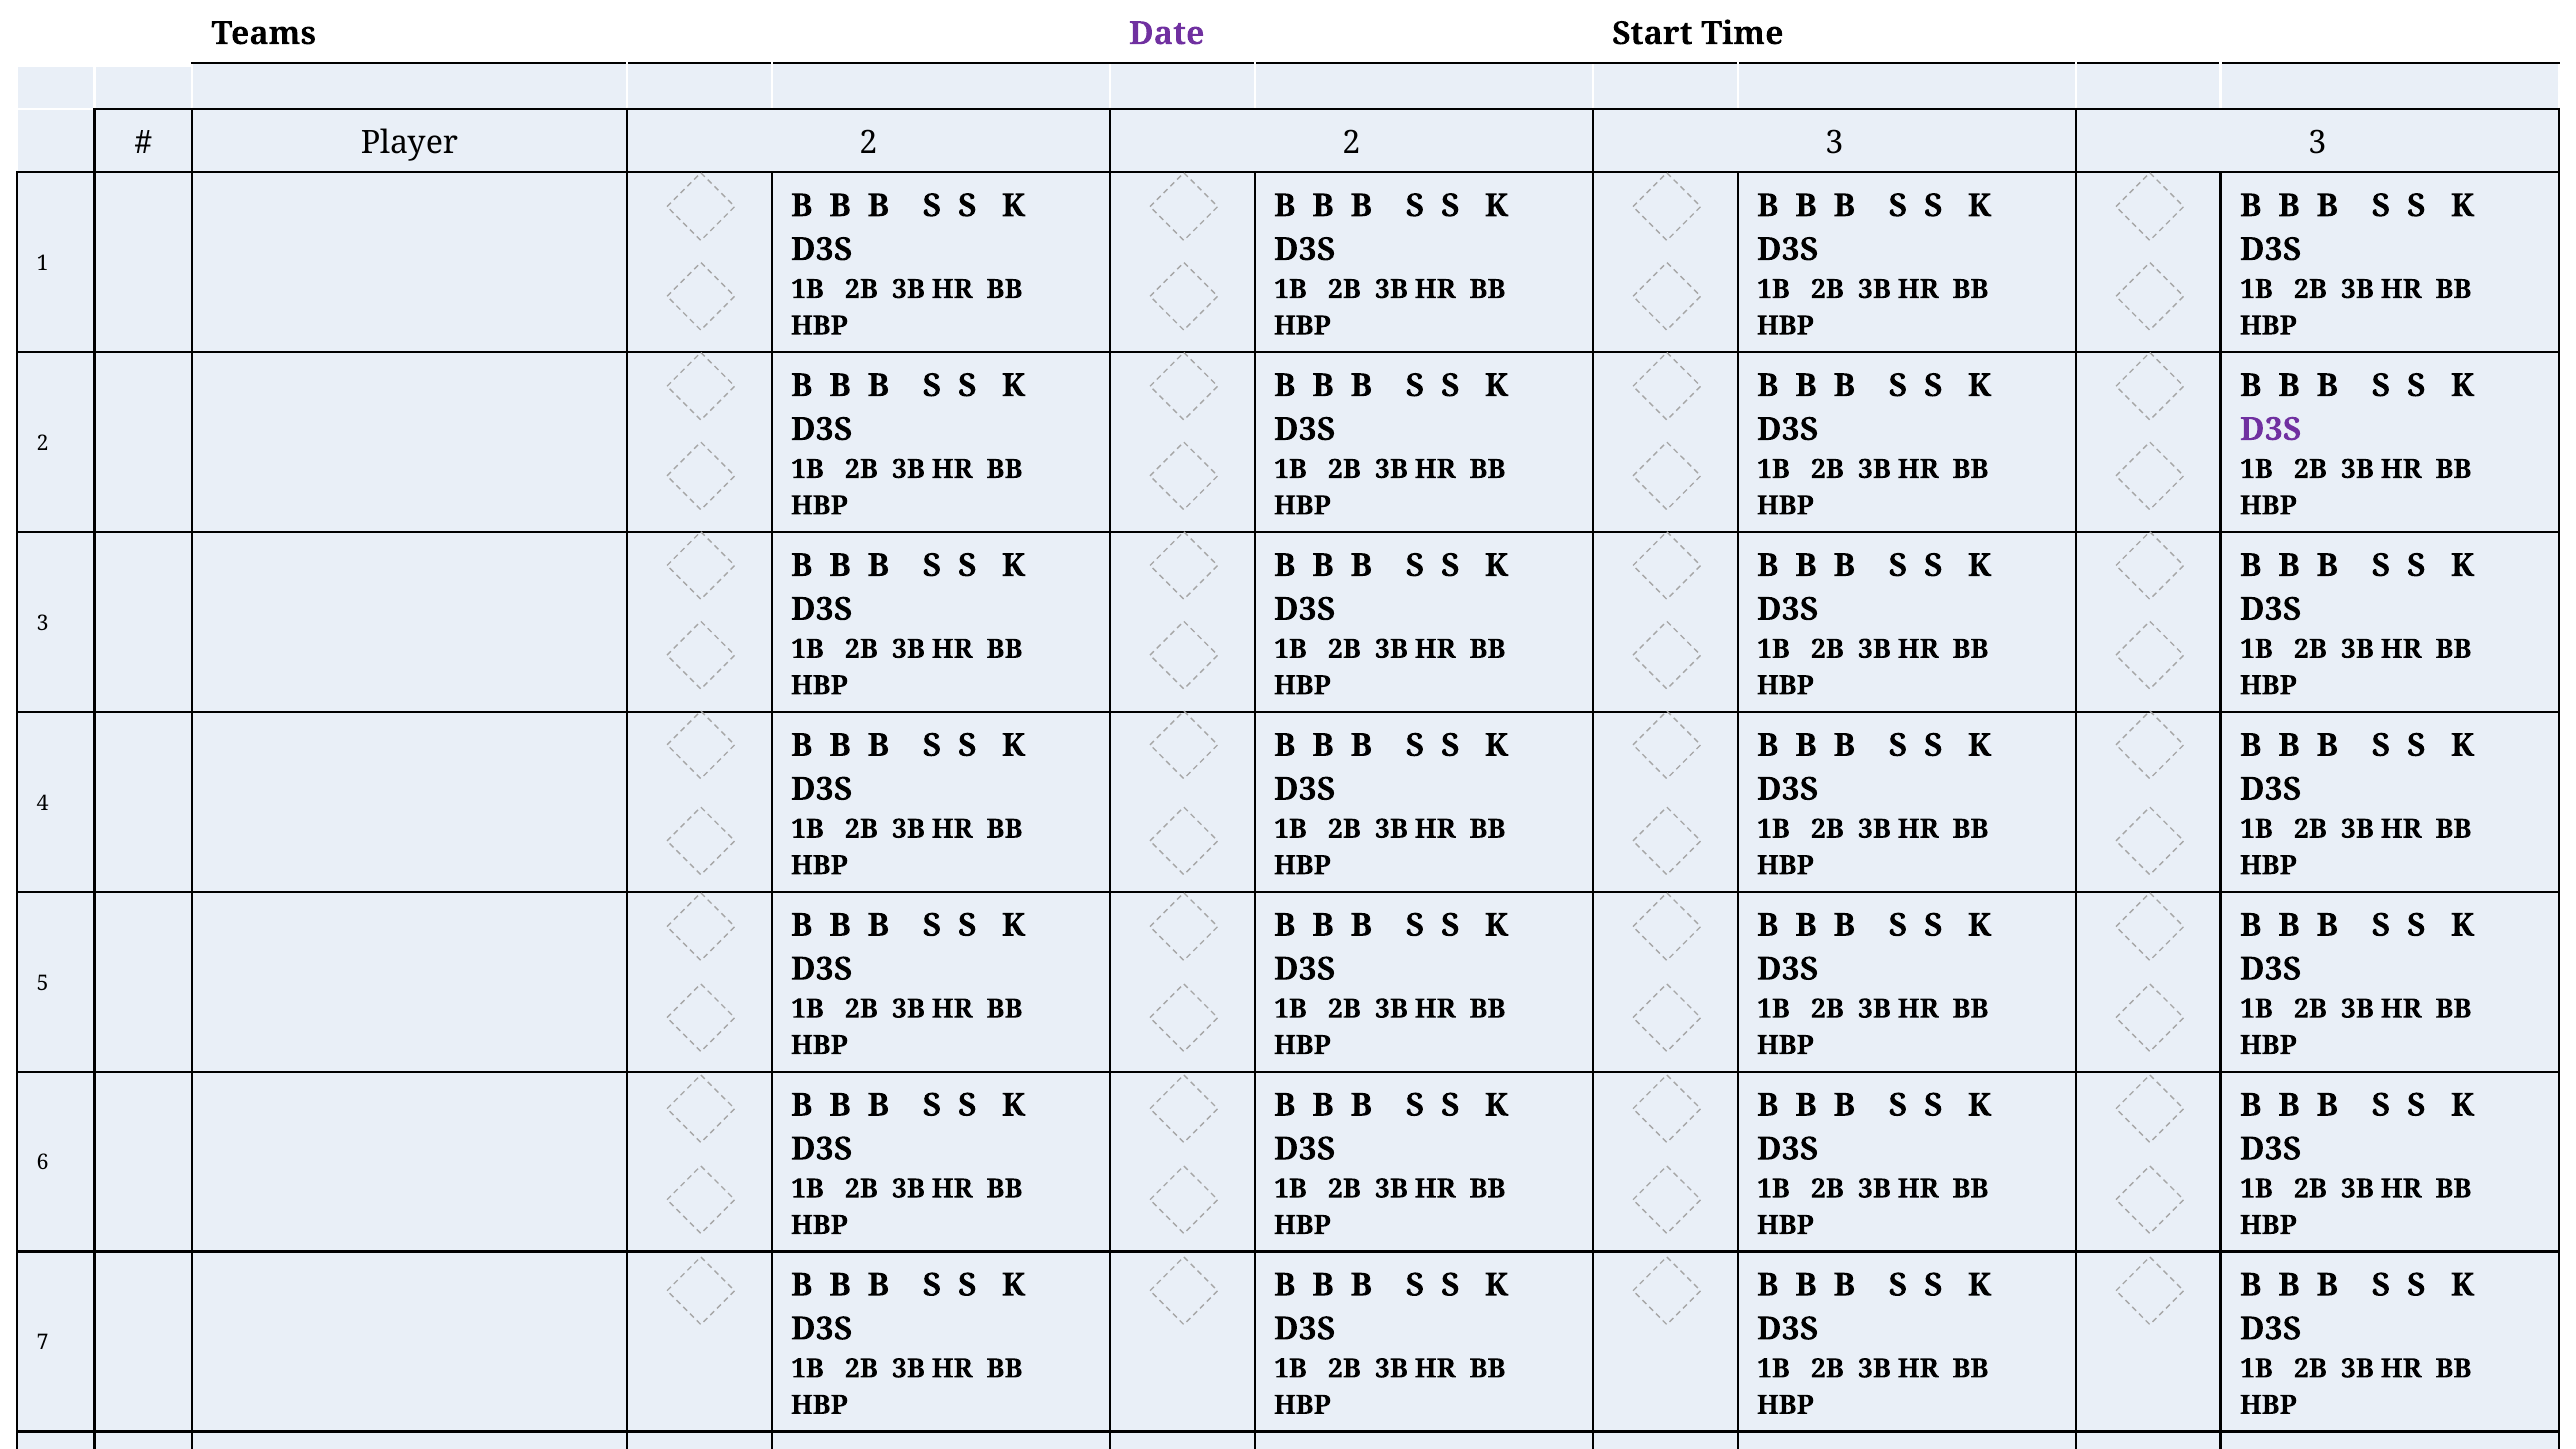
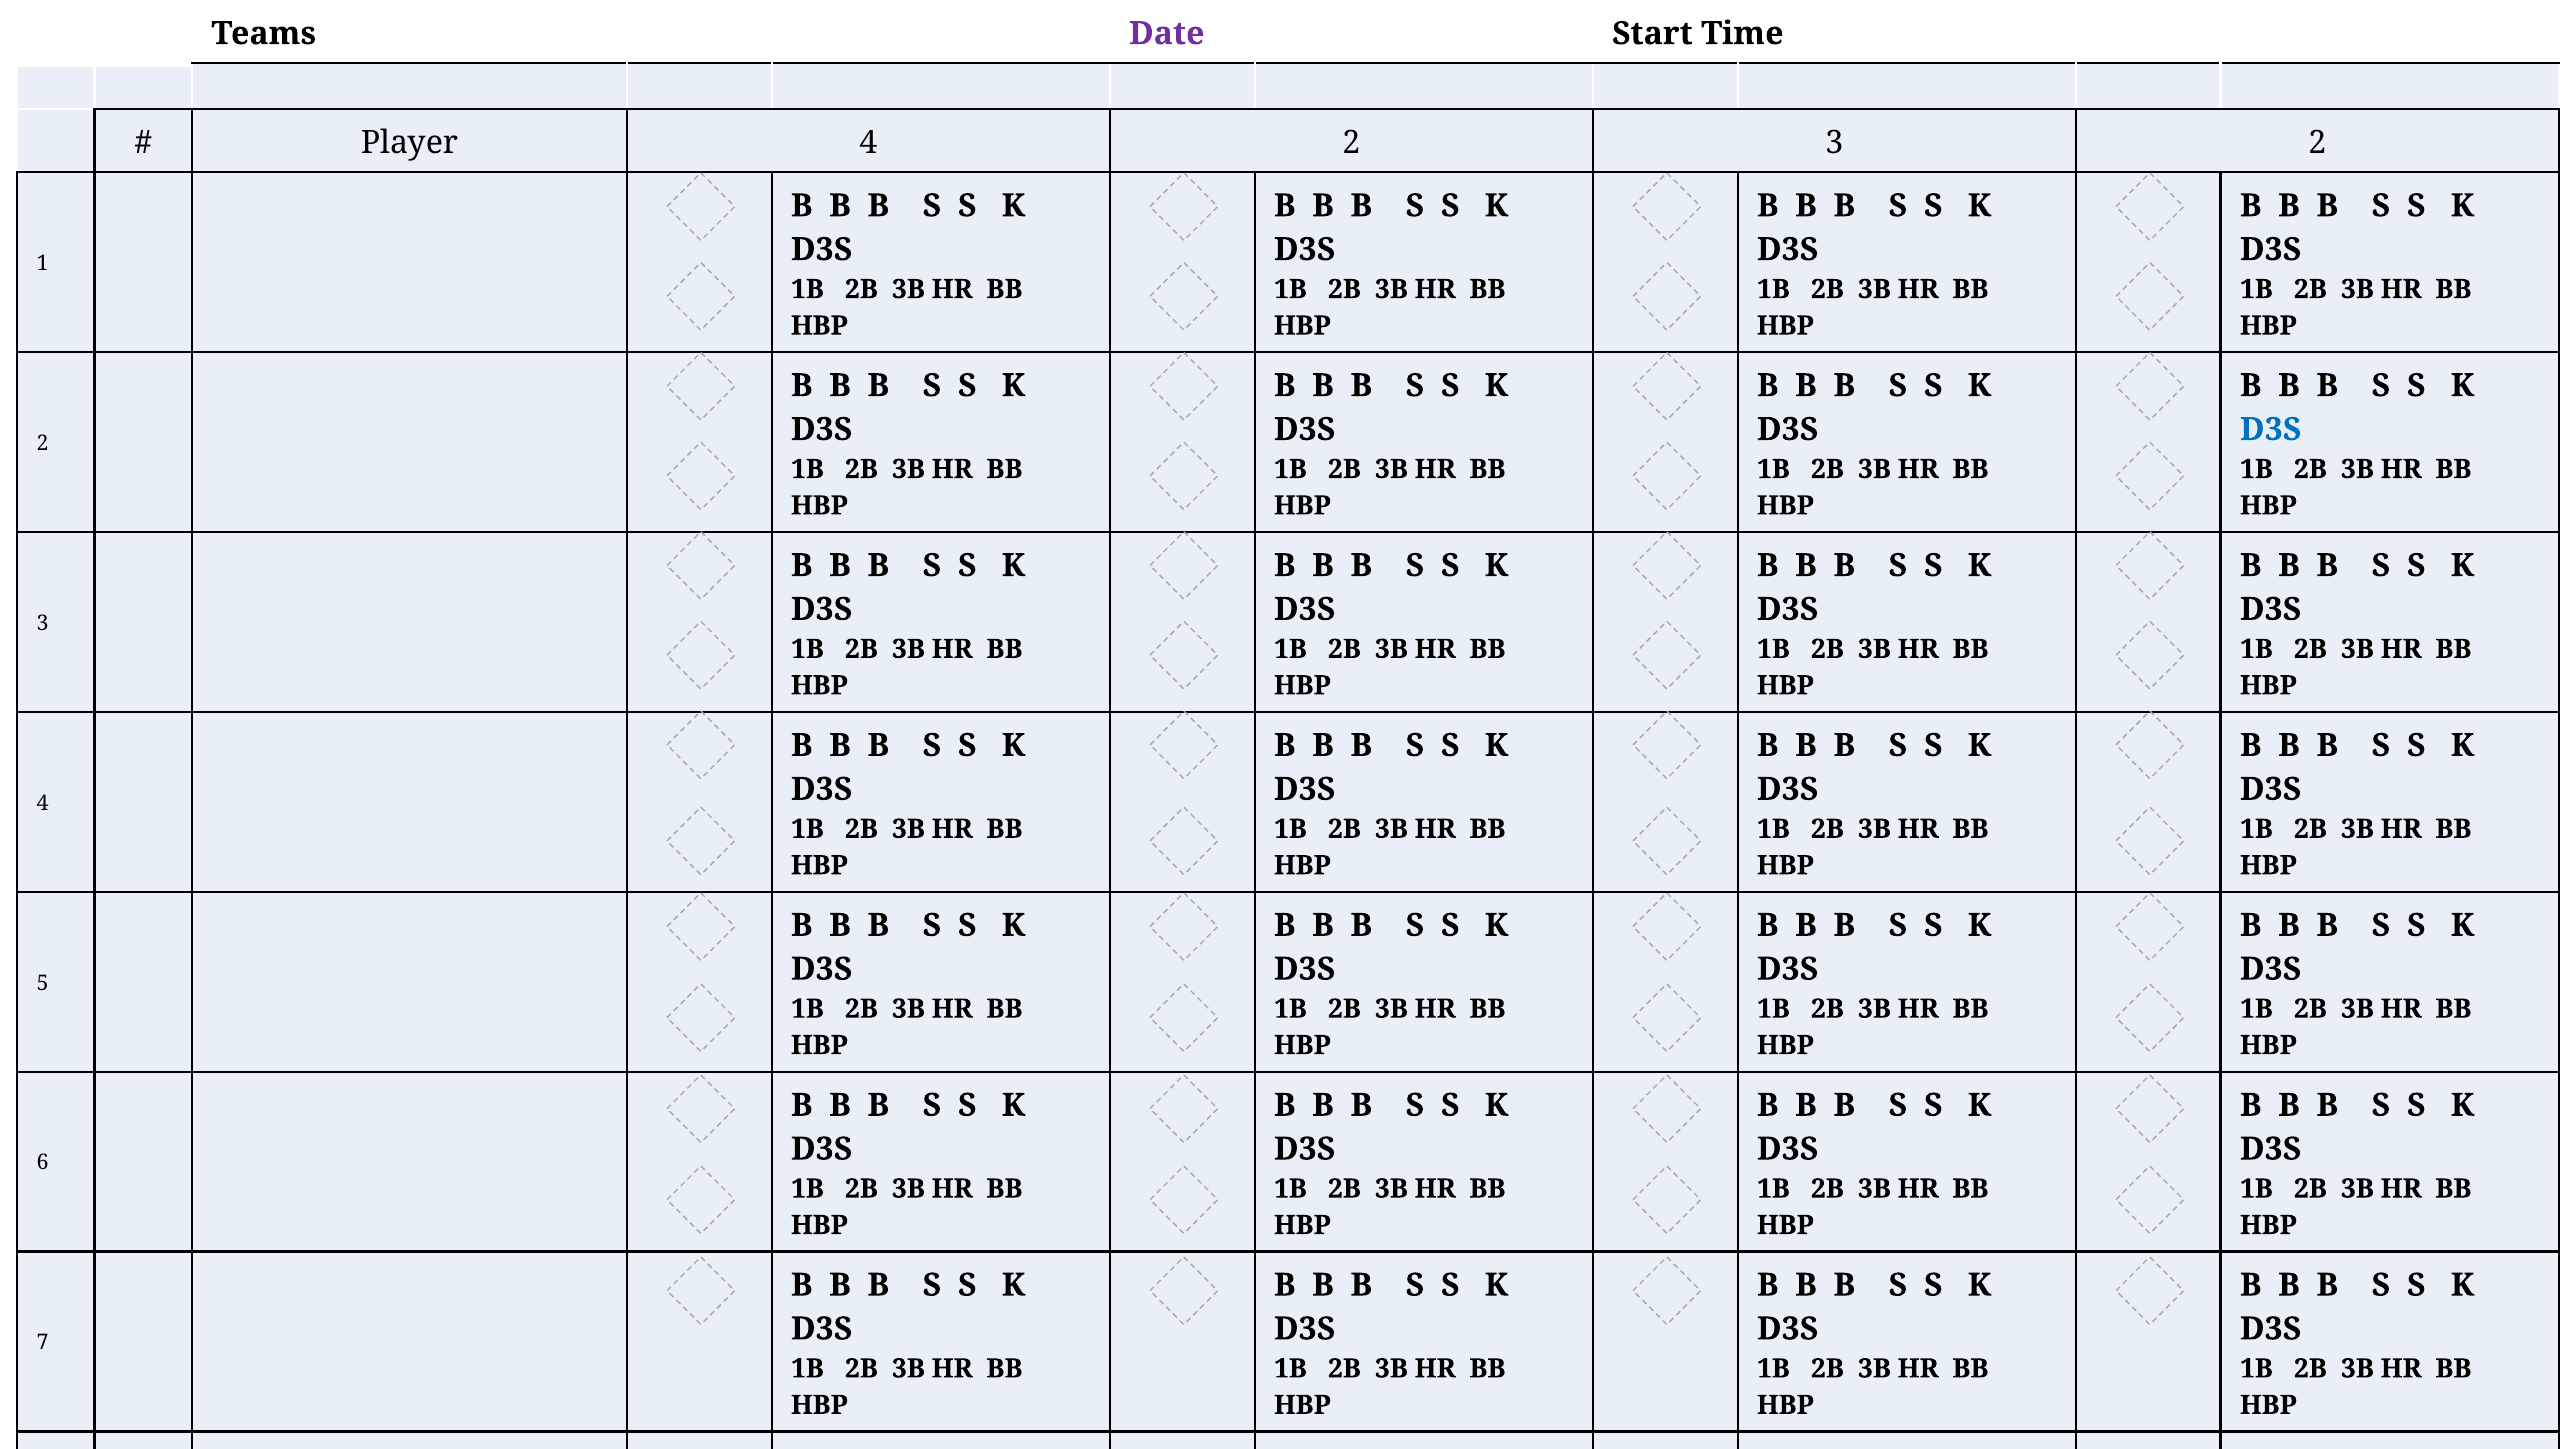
Player 2: 2 -> 4 (868, 142)
3 3: 3 -> 2 (2317, 142)
D3S colour: purple -> blue (2271, 429)
